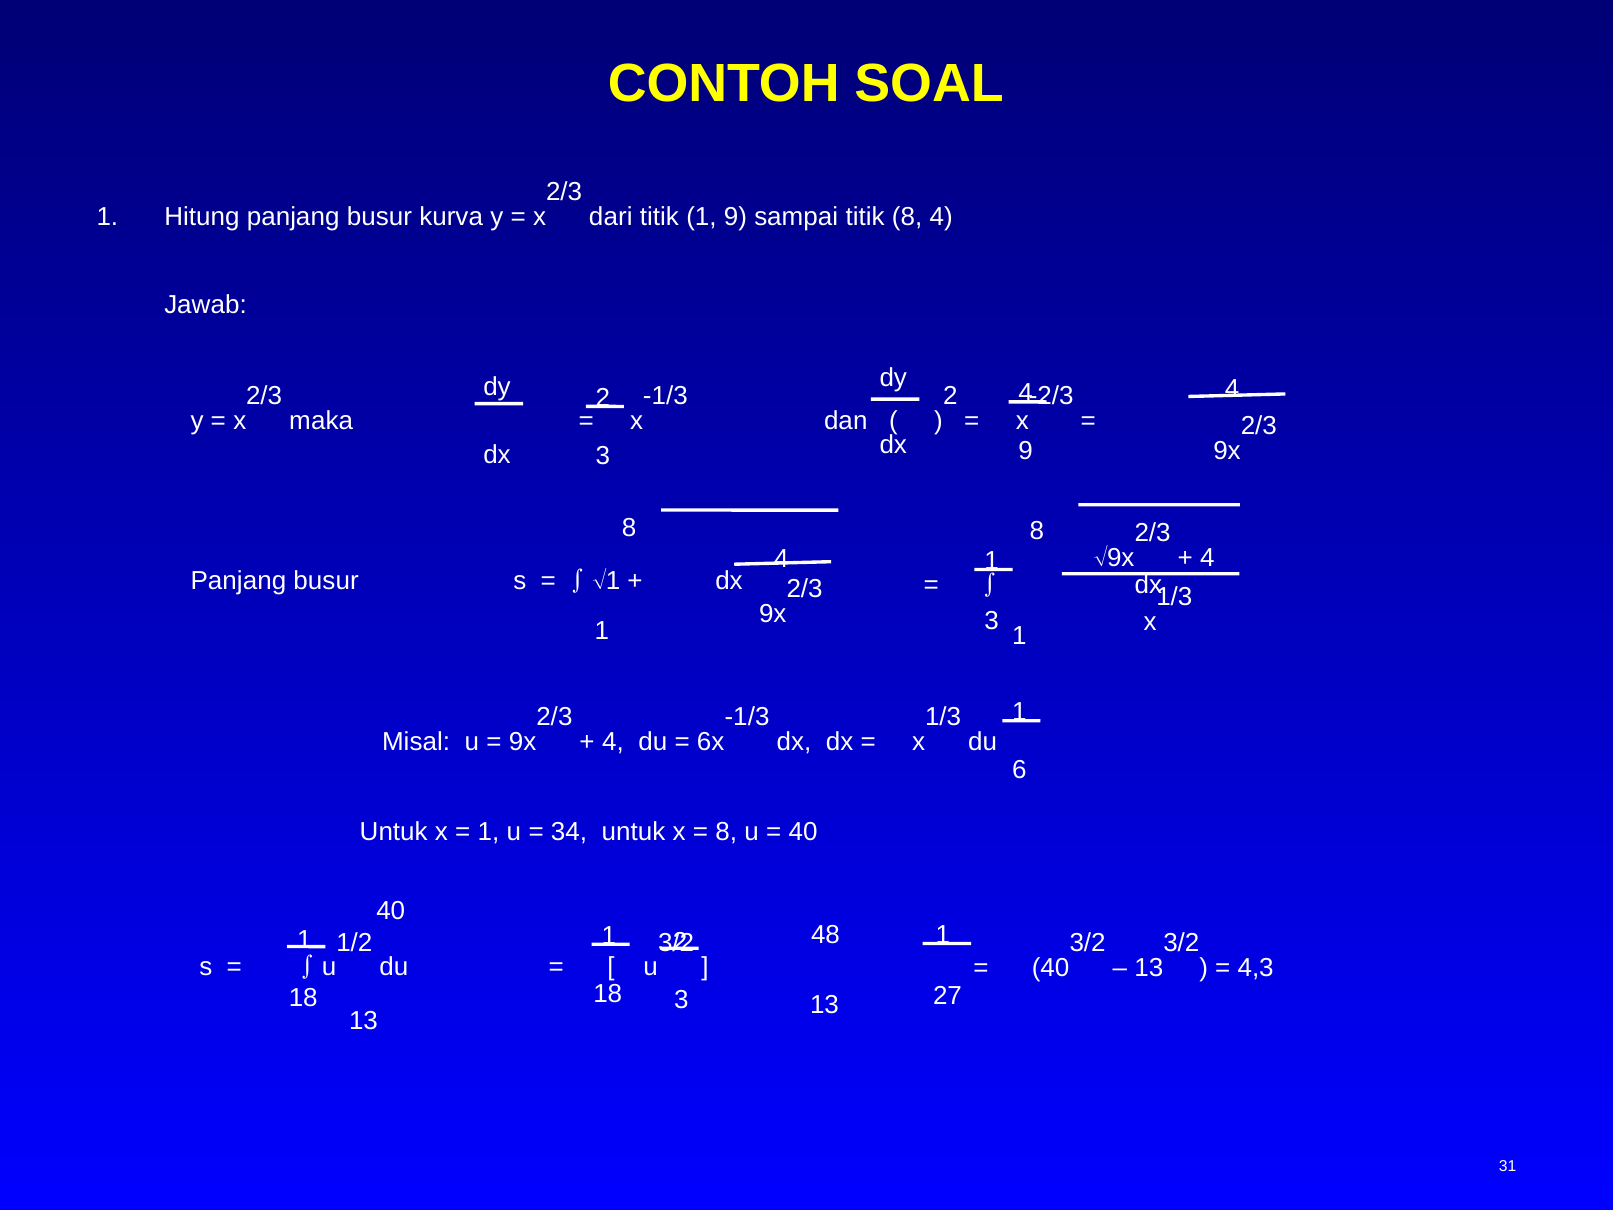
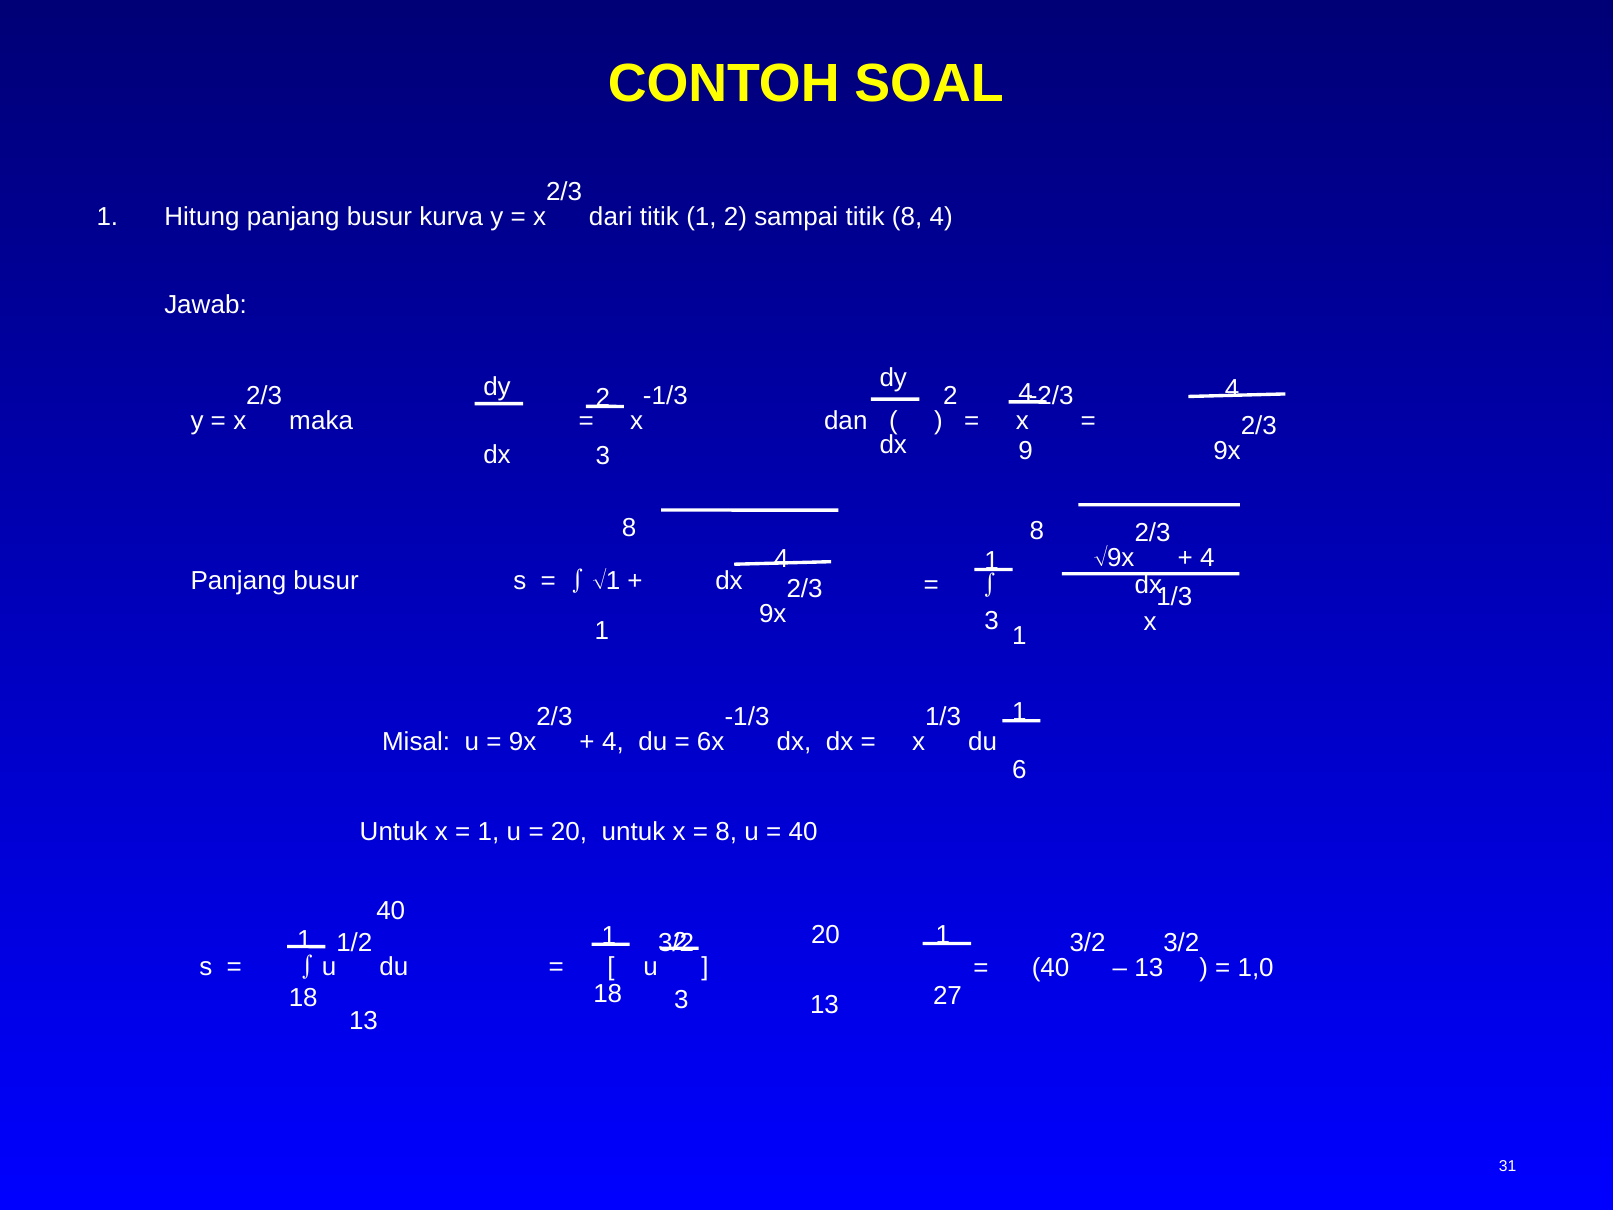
1 9: 9 -> 2 (735, 217)
34: 34 -> 20 (569, 832)
48: 48 -> 20 (825, 934)
4,3: 4,3 -> 1,0 (1256, 968)
